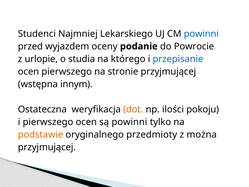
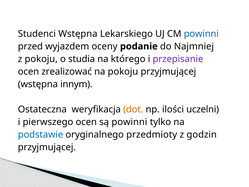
Studenci Najmniej: Najmniej -> Wstępna (78, 34)
Powrocie: Powrocie -> Najmniej (194, 46)
z urlopie: urlopie -> pokoju (41, 59)
przepisanie colour: blue -> purple (178, 59)
ocen pierwszego: pierwszego -> zrealizować (67, 71)
na stronie: stronie -> pokoju (123, 71)
pokoju: pokoju -> uczelni (203, 109)
podstawie colour: orange -> blue (41, 134)
można: można -> godzin (202, 134)
